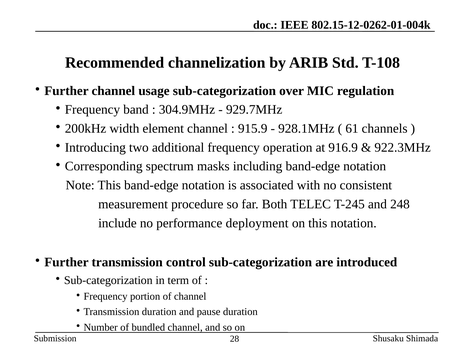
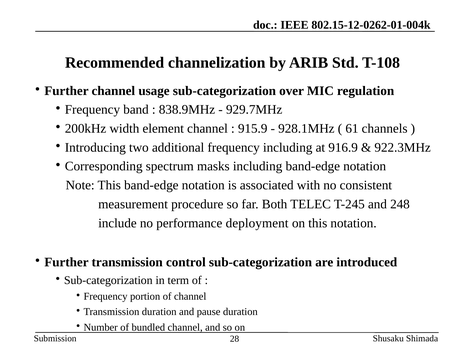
304.9MHz: 304.9MHz -> 838.9MHz (187, 110)
frequency operation: operation -> including (288, 148)
